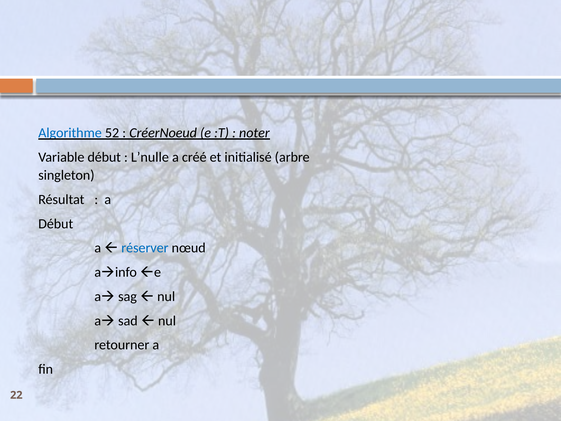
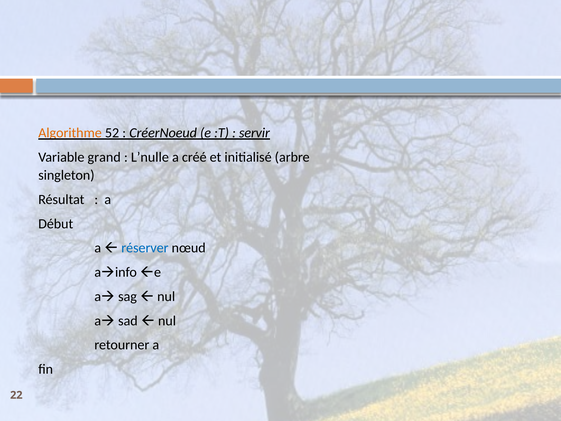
Algorithme colour: blue -> orange (70, 133)
noter: noter -> servir (254, 133)
Variable début: début -> grand (104, 157)
